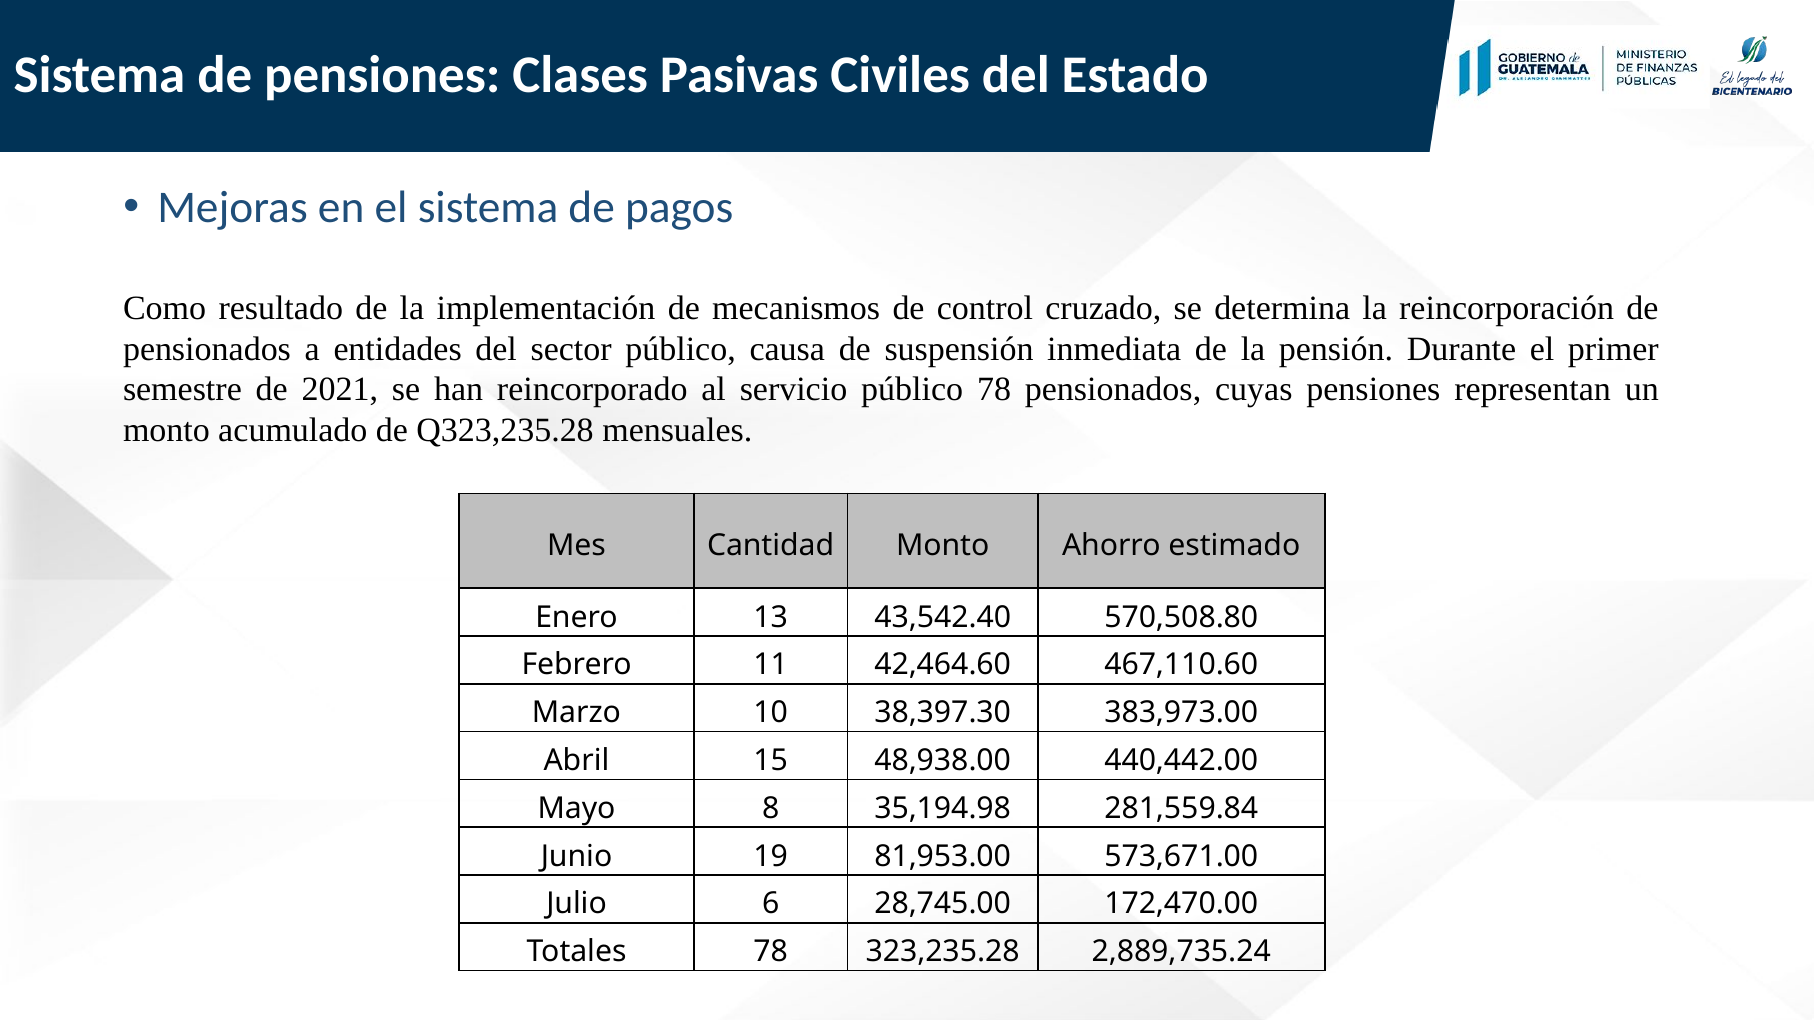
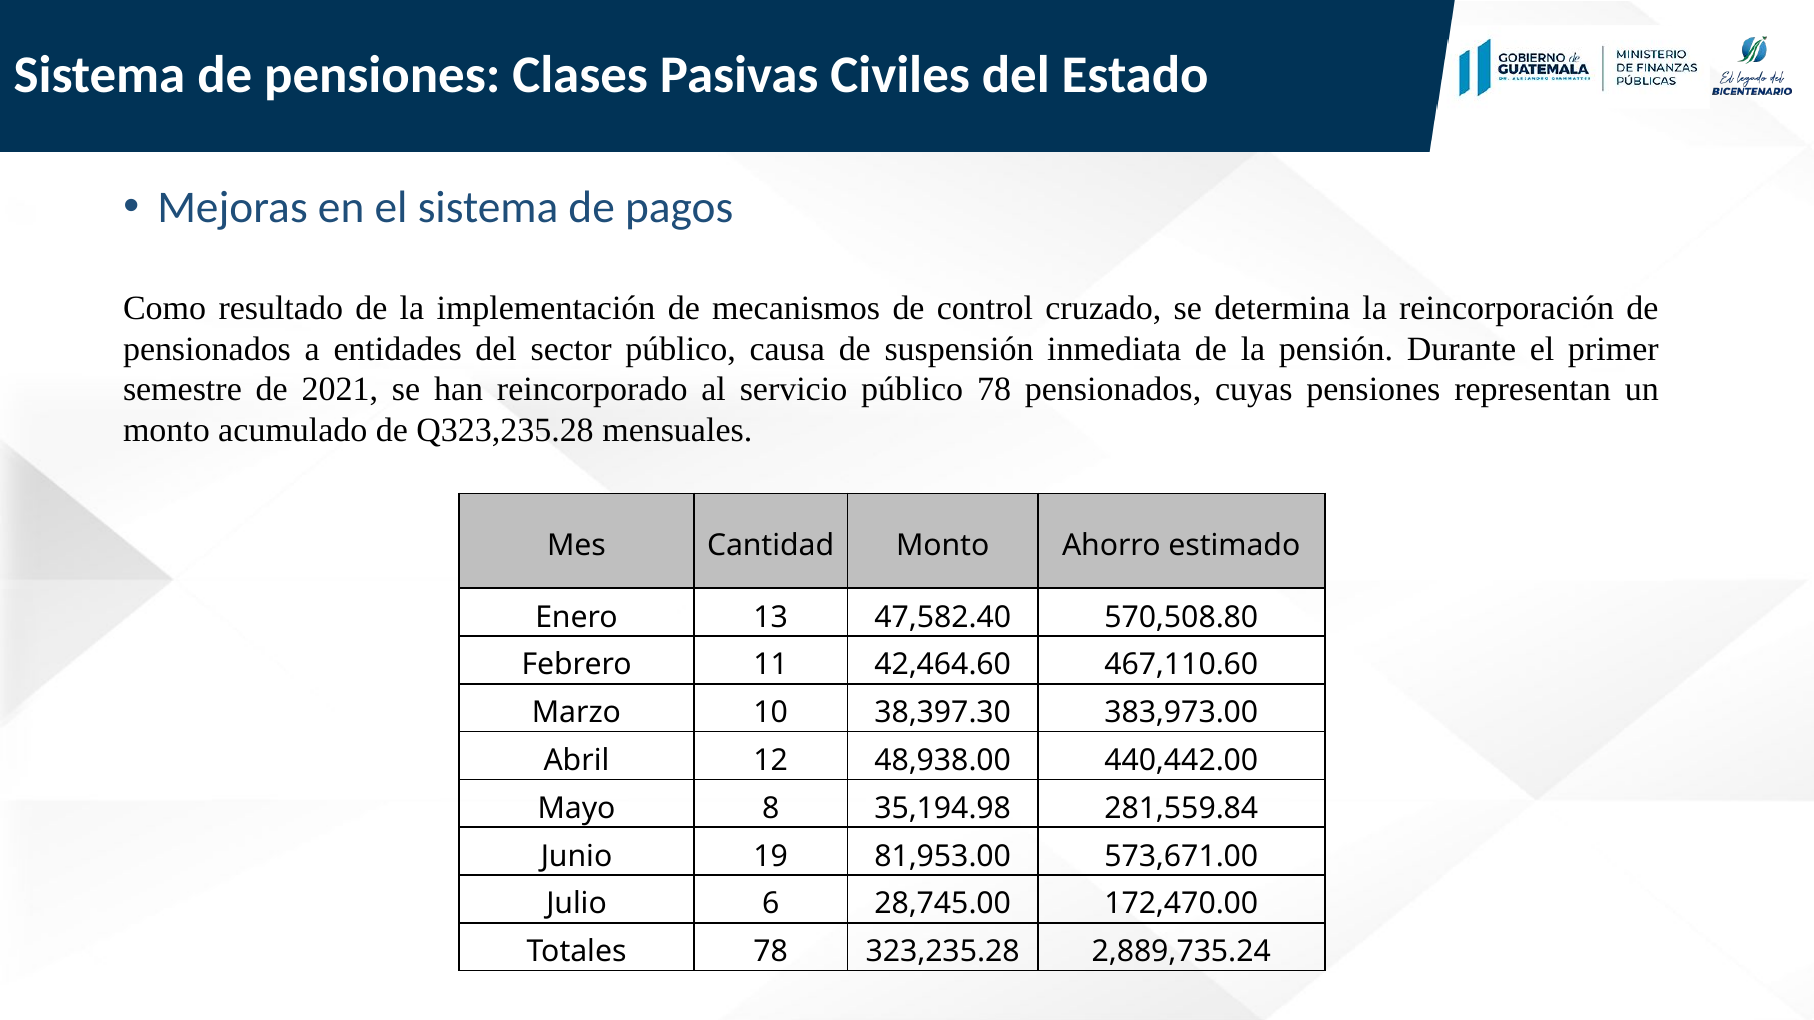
43,542.40: 43,542.40 -> 47,582.40 (943, 617)
15: 15 -> 12 (771, 761)
